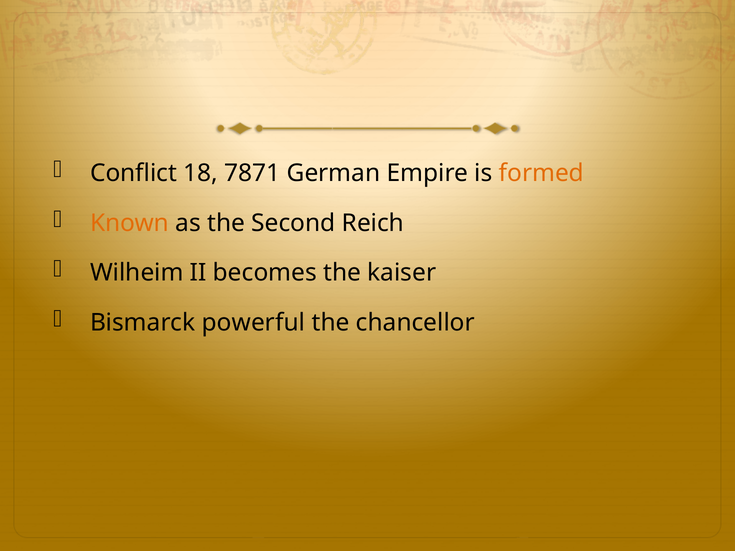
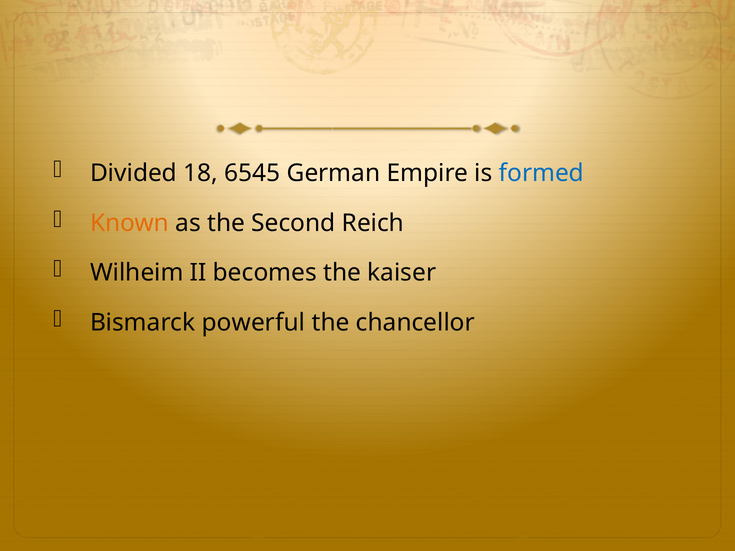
Conflict: Conflict -> Divided (134, 173)
7871: 7871 -> 6545 (252, 173)
formed colour: orange -> blue (541, 173)
